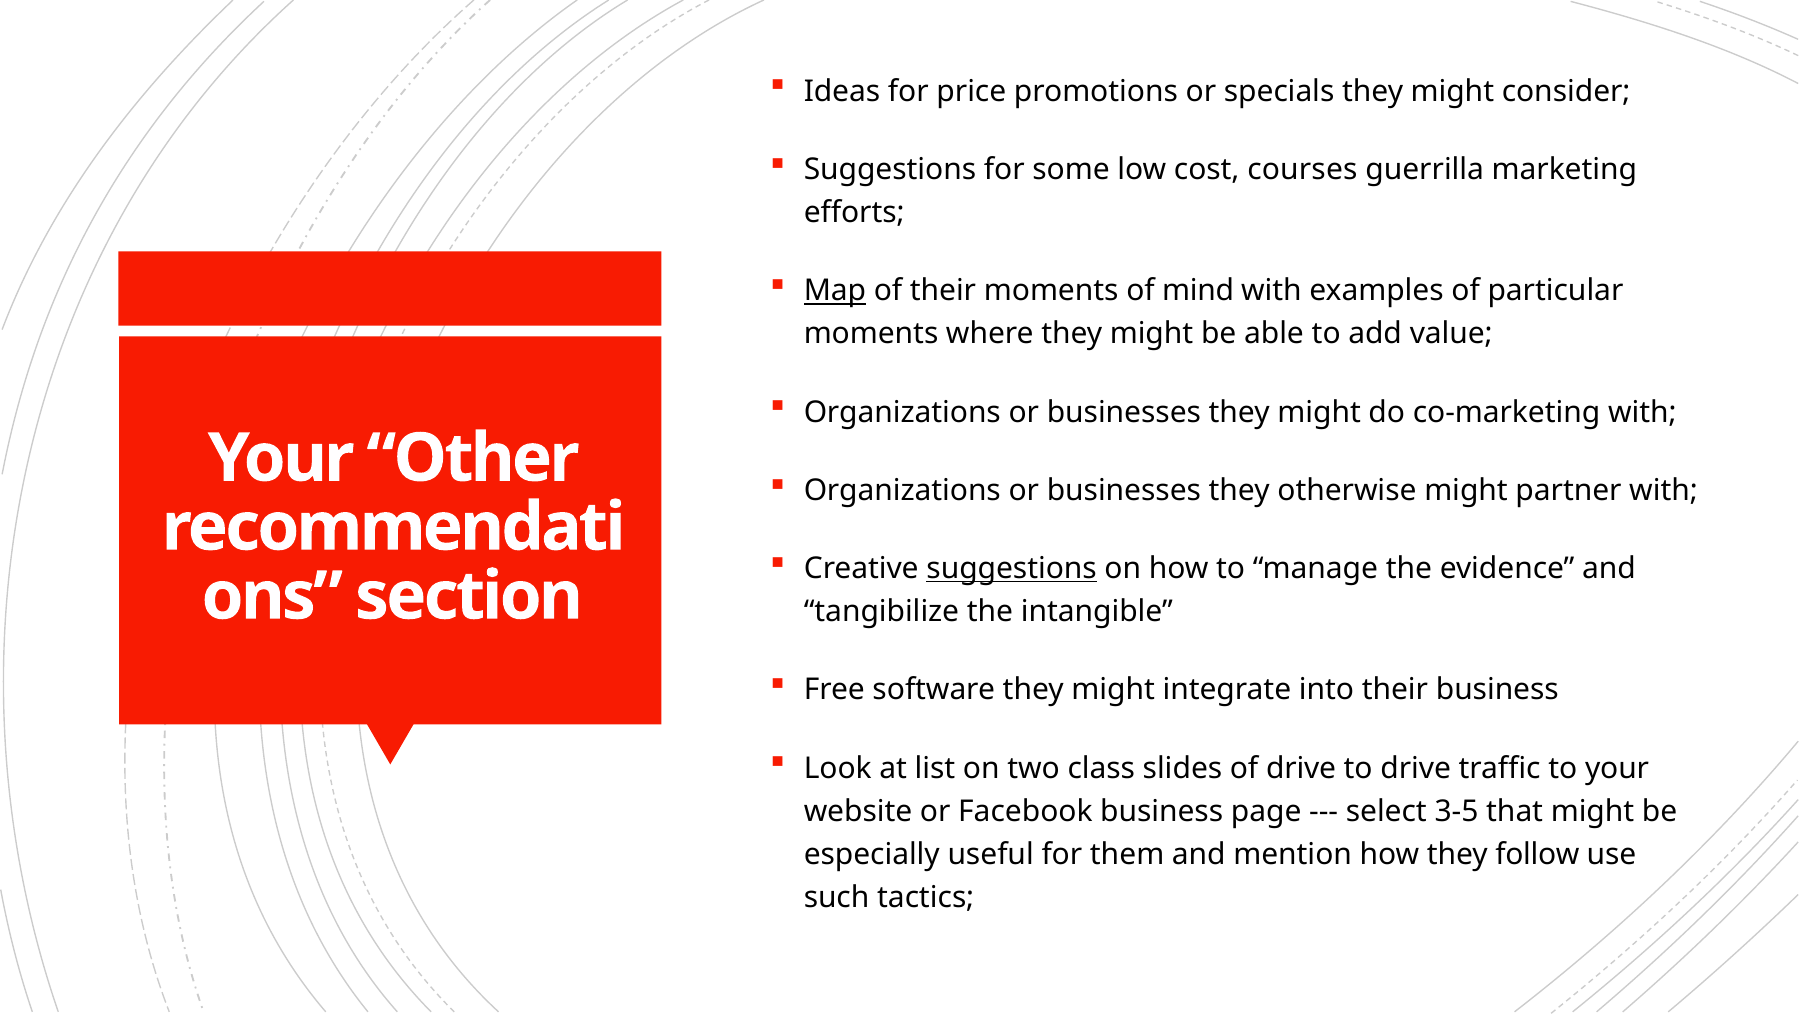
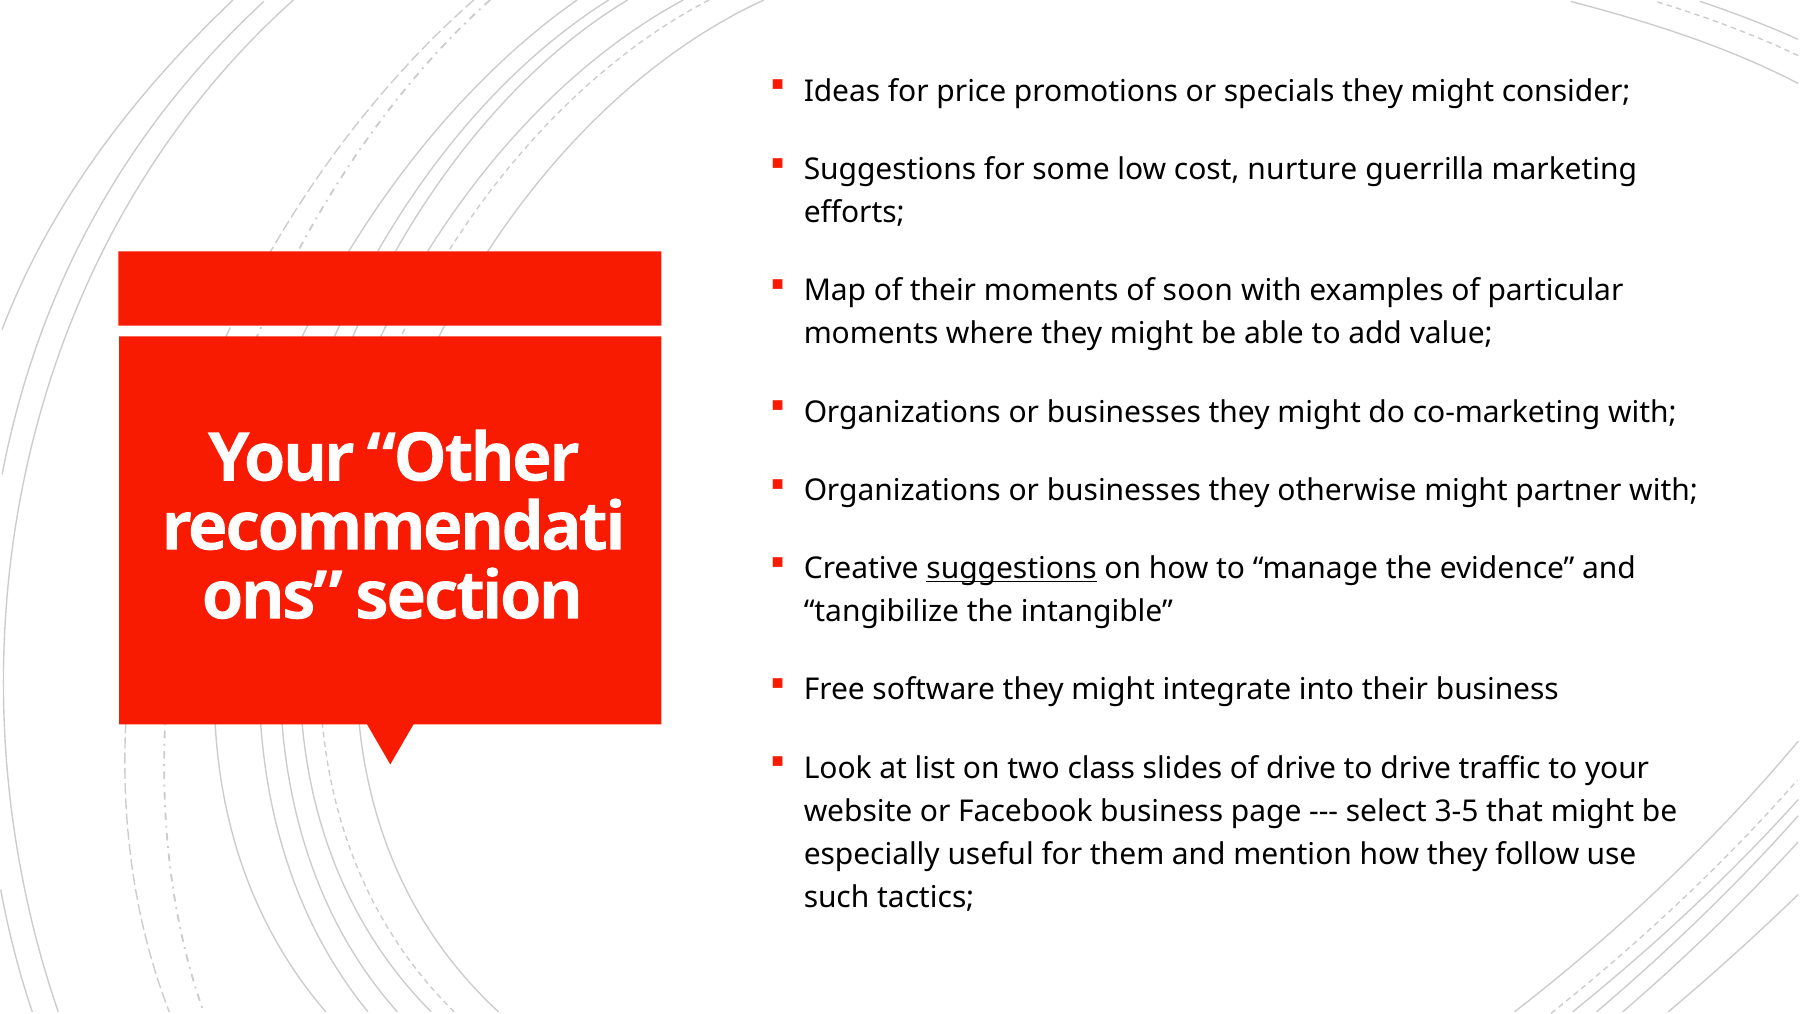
courses: courses -> nurture (1302, 169)
Map underline: present -> none (835, 291)
mind: mind -> soon (1198, 291)
